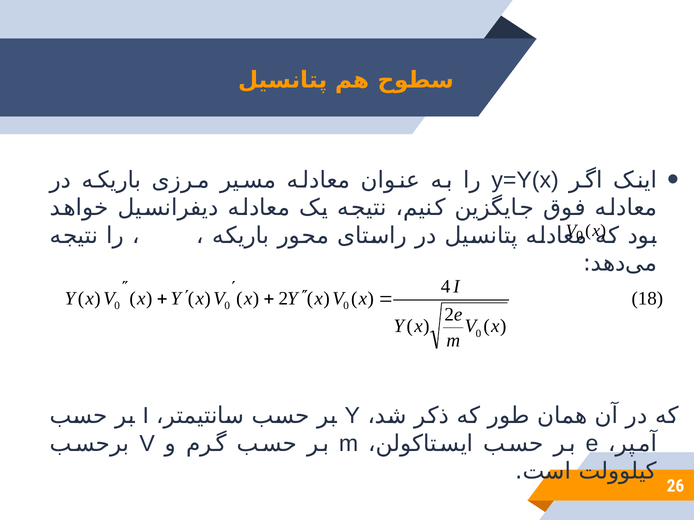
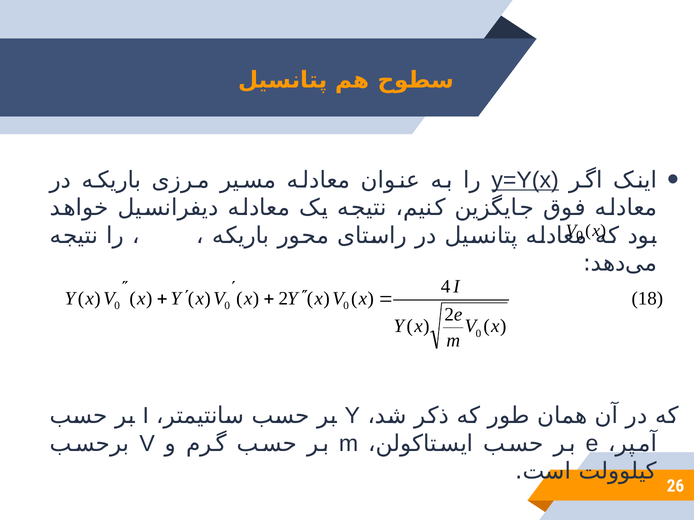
y=Y(x underline: none -> present (525, 180)
